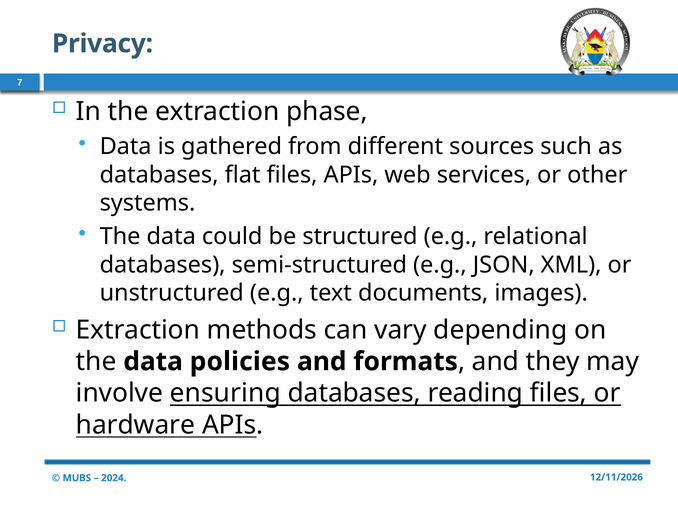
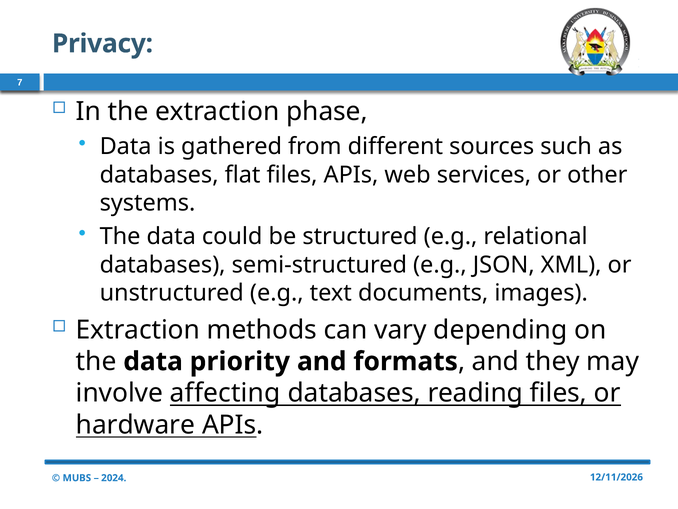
policies: policies -> priority (240, 361)
ensuring: ensuring -> affecting (225, 393)
